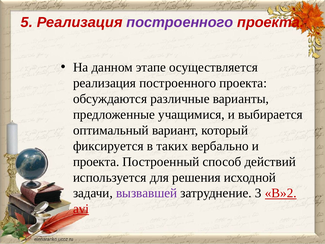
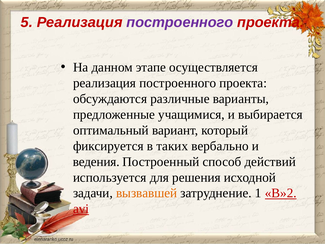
проекта: проекта -> ведения (96, 162)
вызвавшей colour: purple -> orange (147, 193)
3: 3 -> 1 (258, 193)
